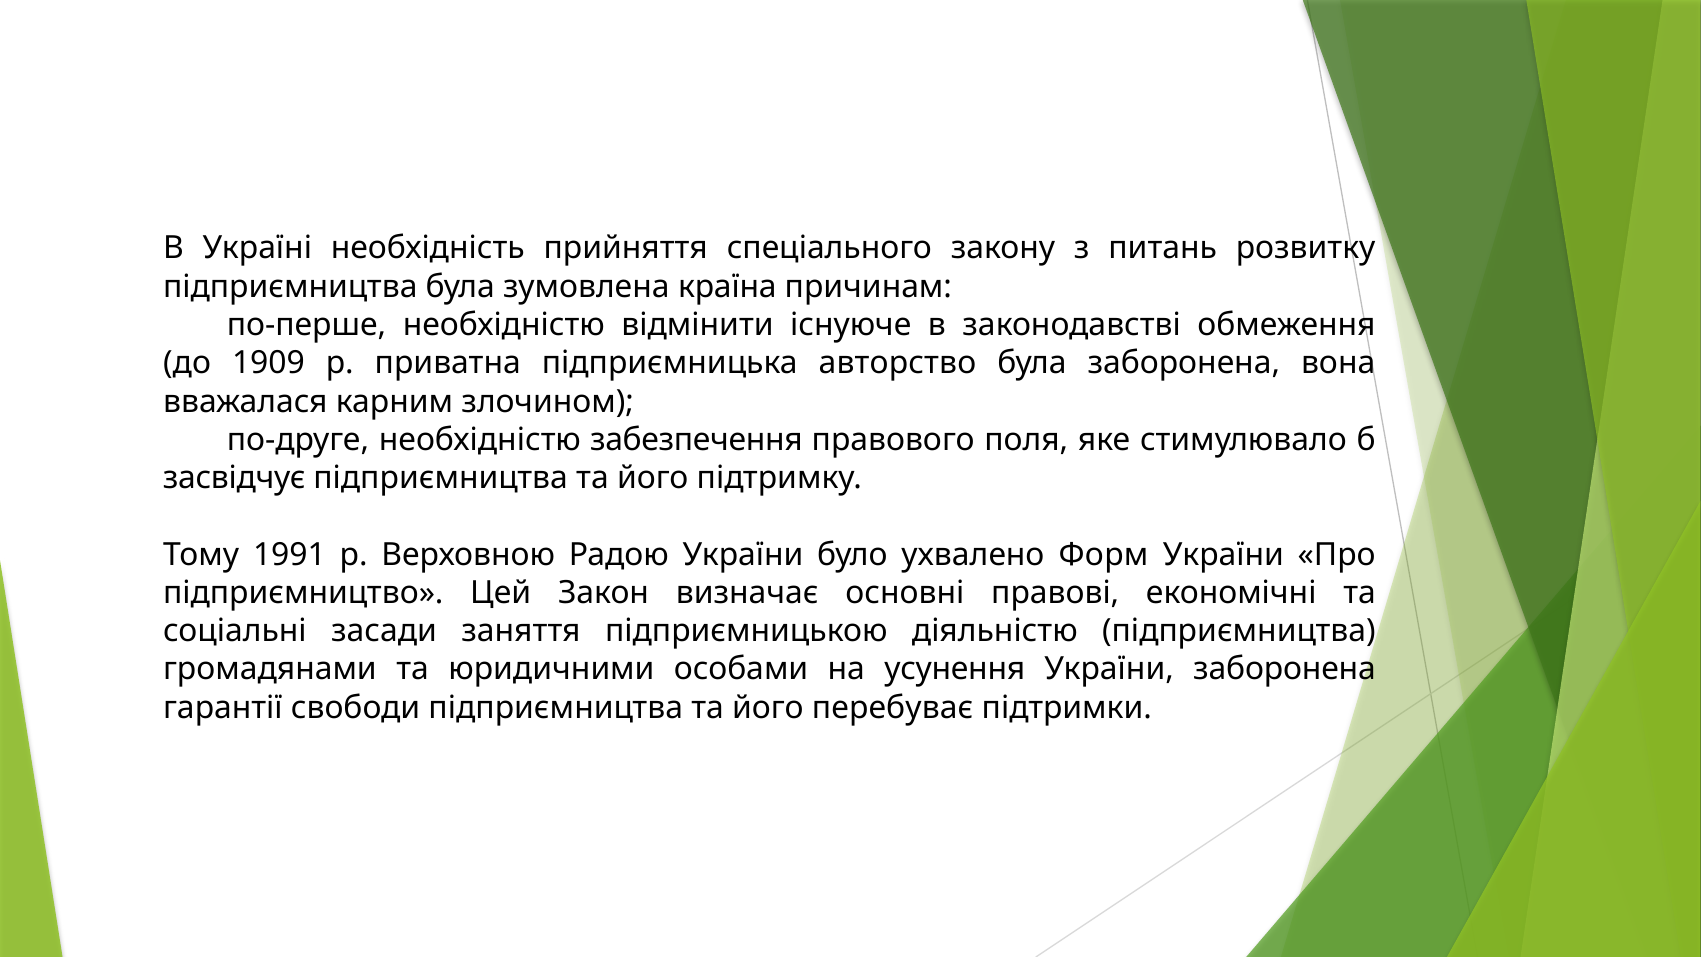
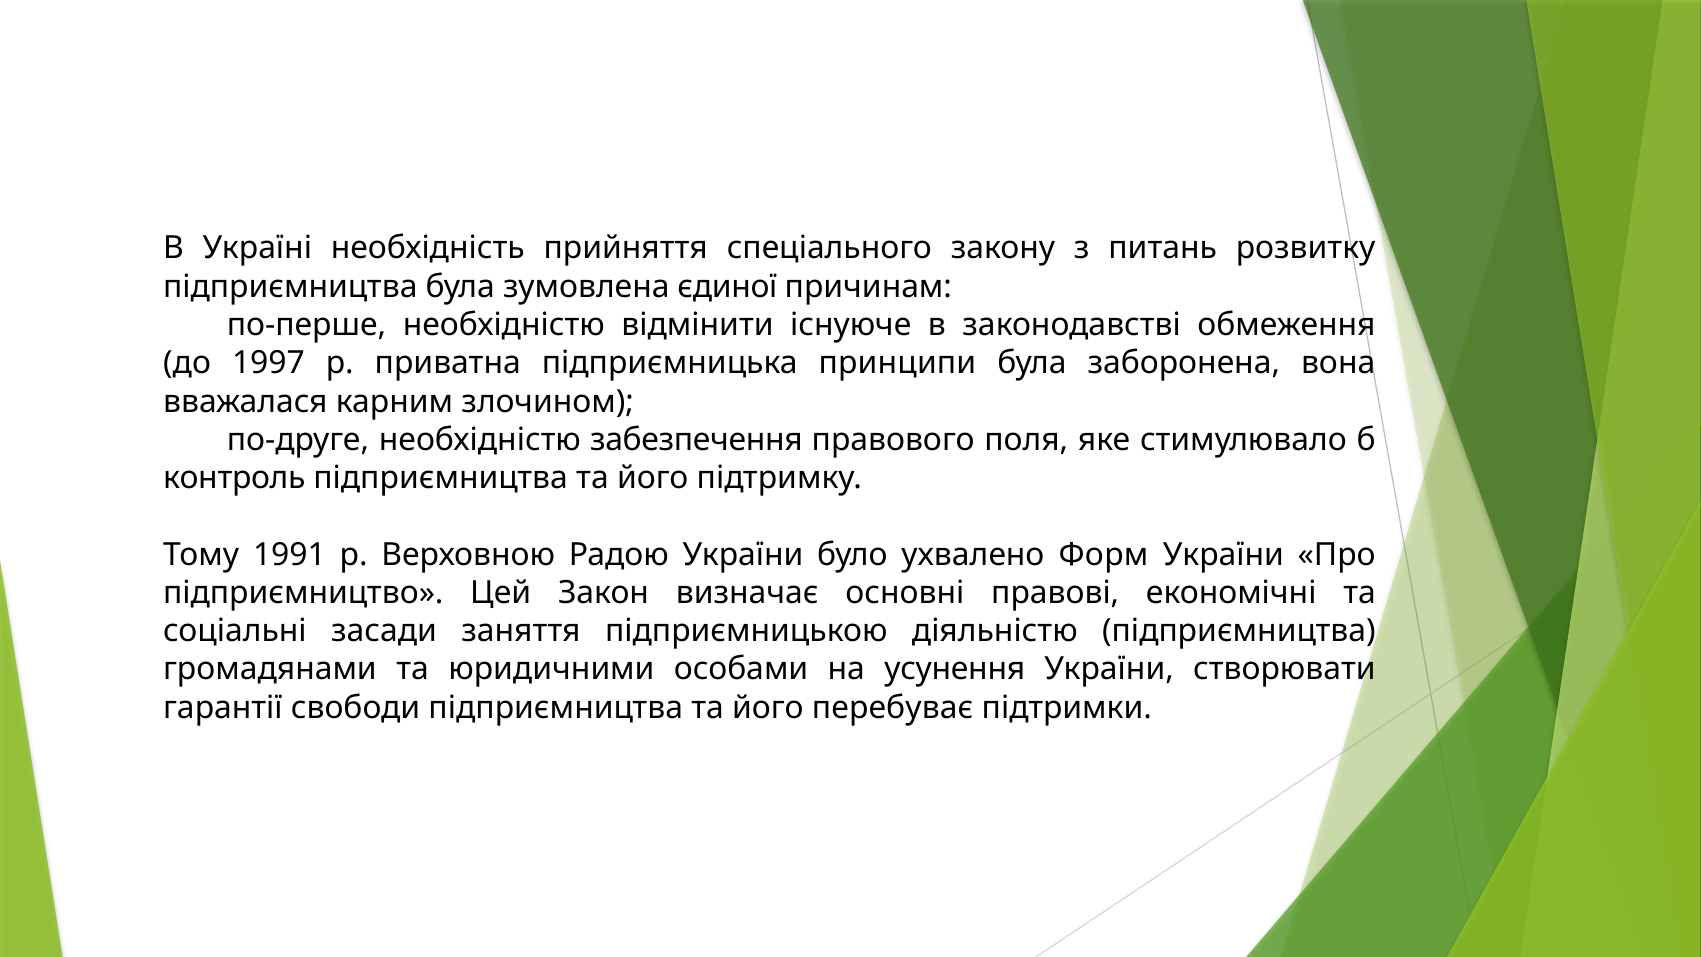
країна: країна -> єдиної (727, 287)
1909: 1909 -> 1997 (268, 363)
авторство: авторство -> принципи (897, 363)
засвідчує: засвідчує -> контроль (234, 478)
України заборонена: заборонена -> створювати (1284, 669)
